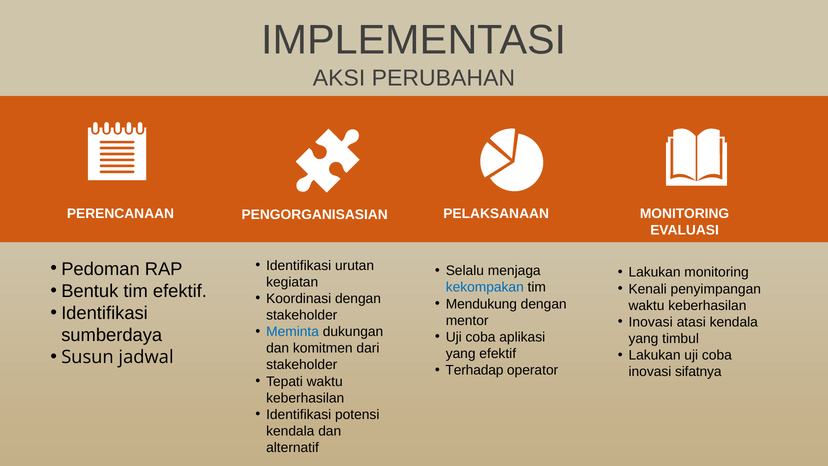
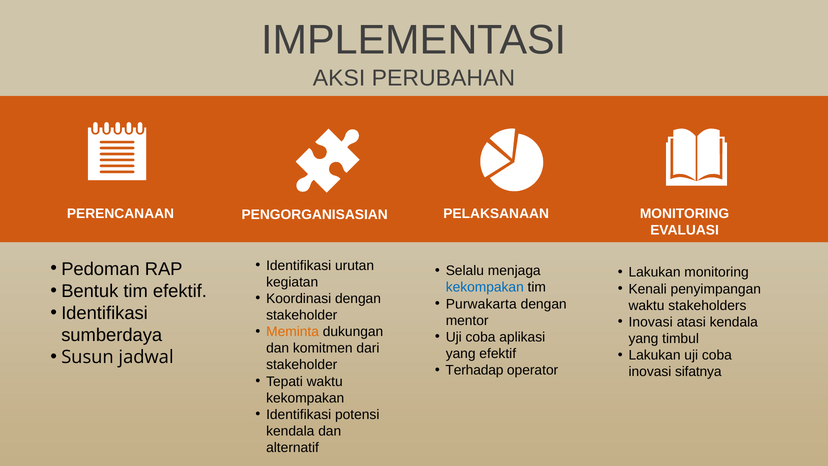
Mendukung: Mendukung -> Purwakarta (481, 304)
keberhasilan: keberhasilan -> stakeholders (707, 305)
Meminta colour: blue -> orange (293, 332)
keberhasilan: keberhasilan -> kekompakan (305, 398)
